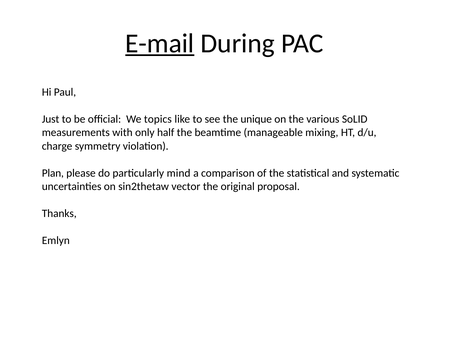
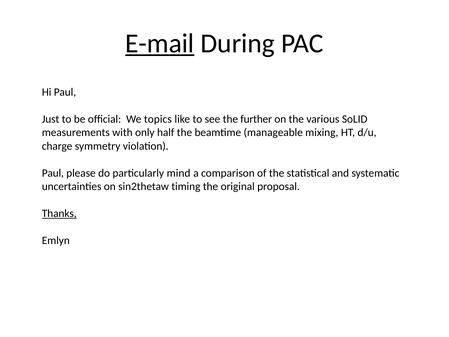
unique: unique -> further (256, 119)
Plan: Plan -> Paul (53, 173)
vector: vector -> timing (186, 186)
Thanks underline: none -> present (59, 213)
